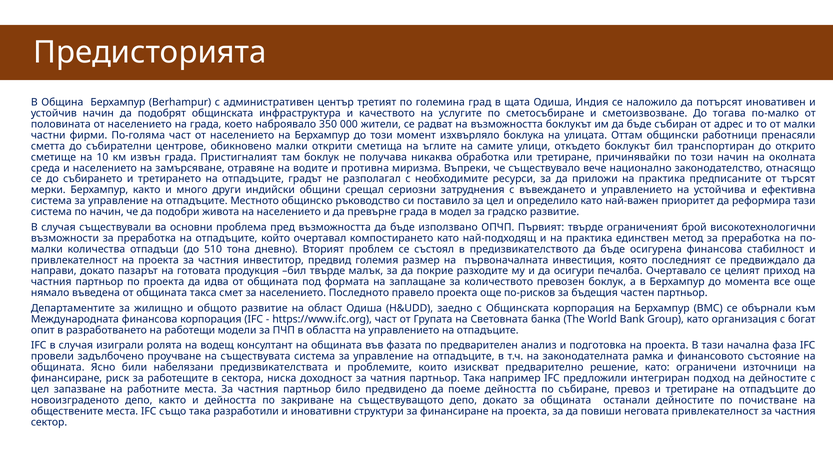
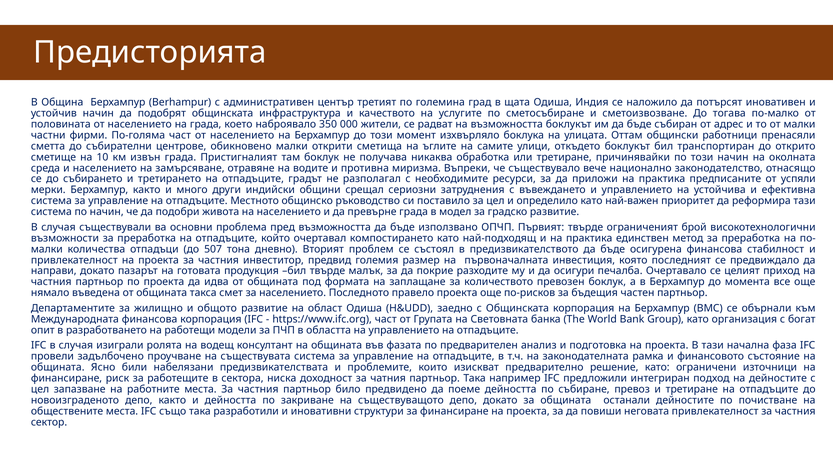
търсят: търсят -> успяли (798, 179)
510: 510 -> 507 (213, 249)
